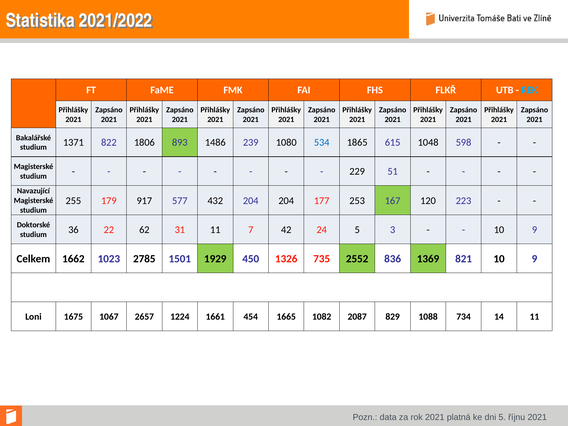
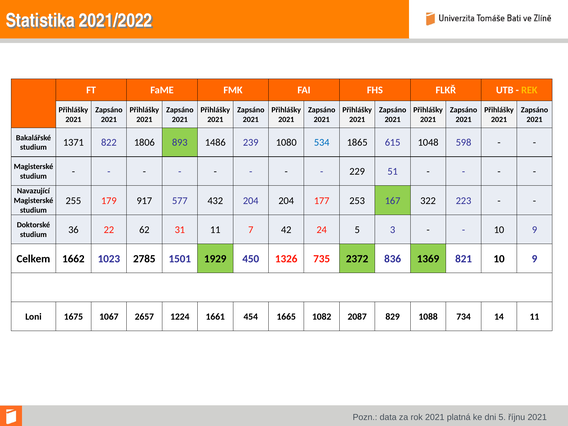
REK colour: light blue -> yellow (529, 90)
120: 120 -> 322 (428, 201)
2552: 2552 -> 2372 (357, 259)
